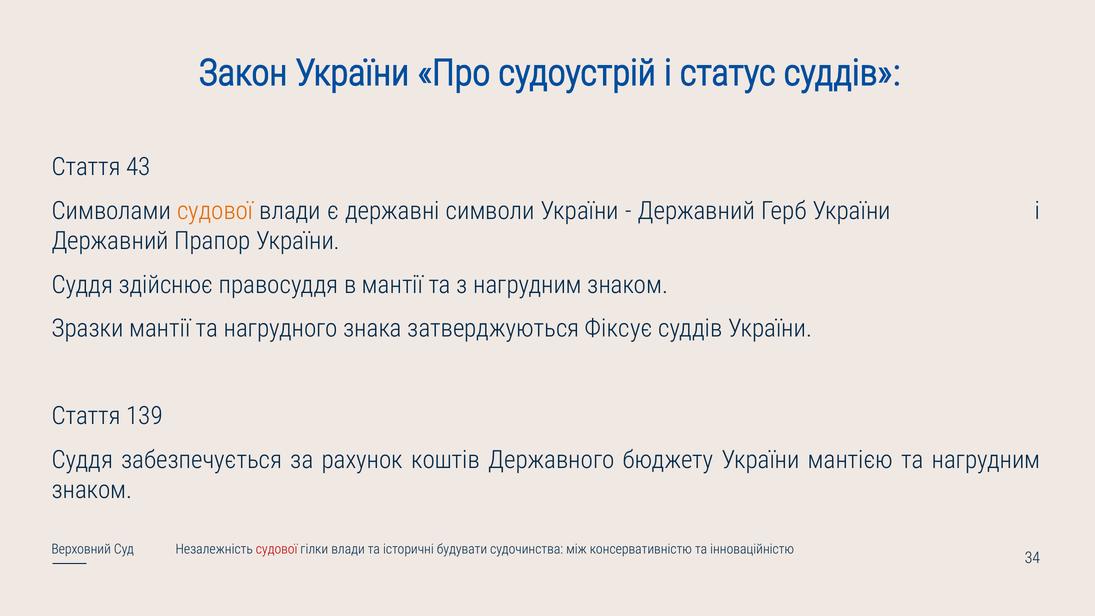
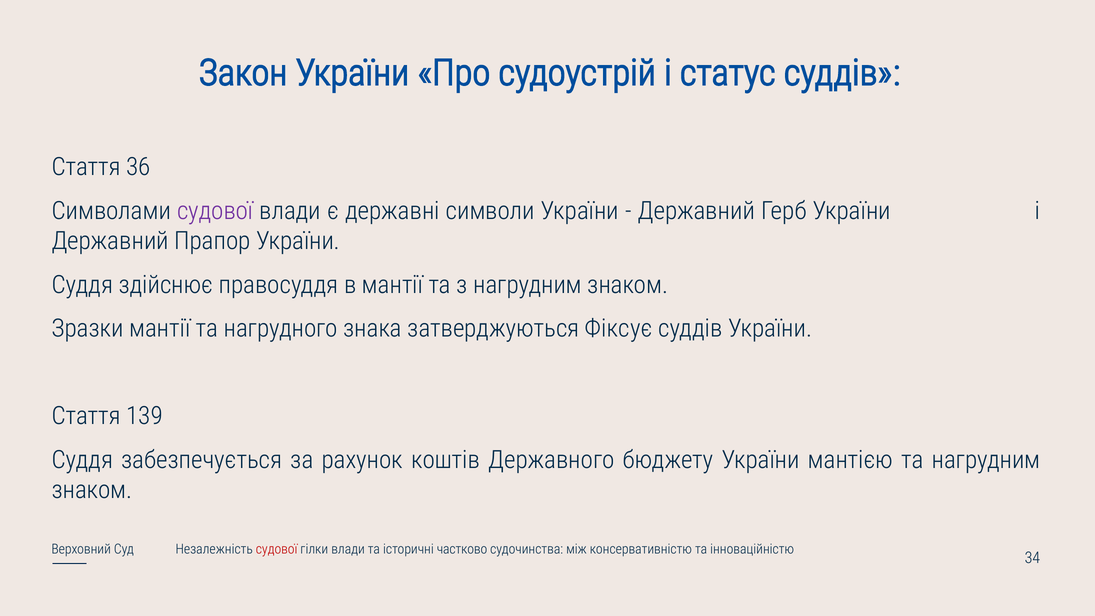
43: 43 -> 36 (138, 167)
судової colour: orange -> purple (215, 211)
будувати: будувати -> частково (462, 549)
